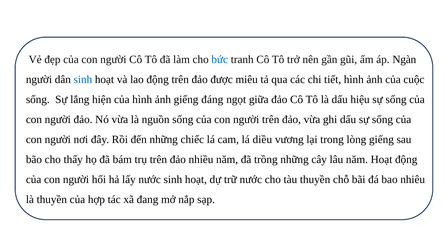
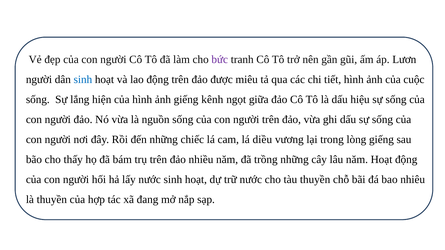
bức colour: blue -> purple (220, 59)
Ngàn: Ngàn -> Lươn (404, 59)
đáng: đáng -> kênh (212, 99)
